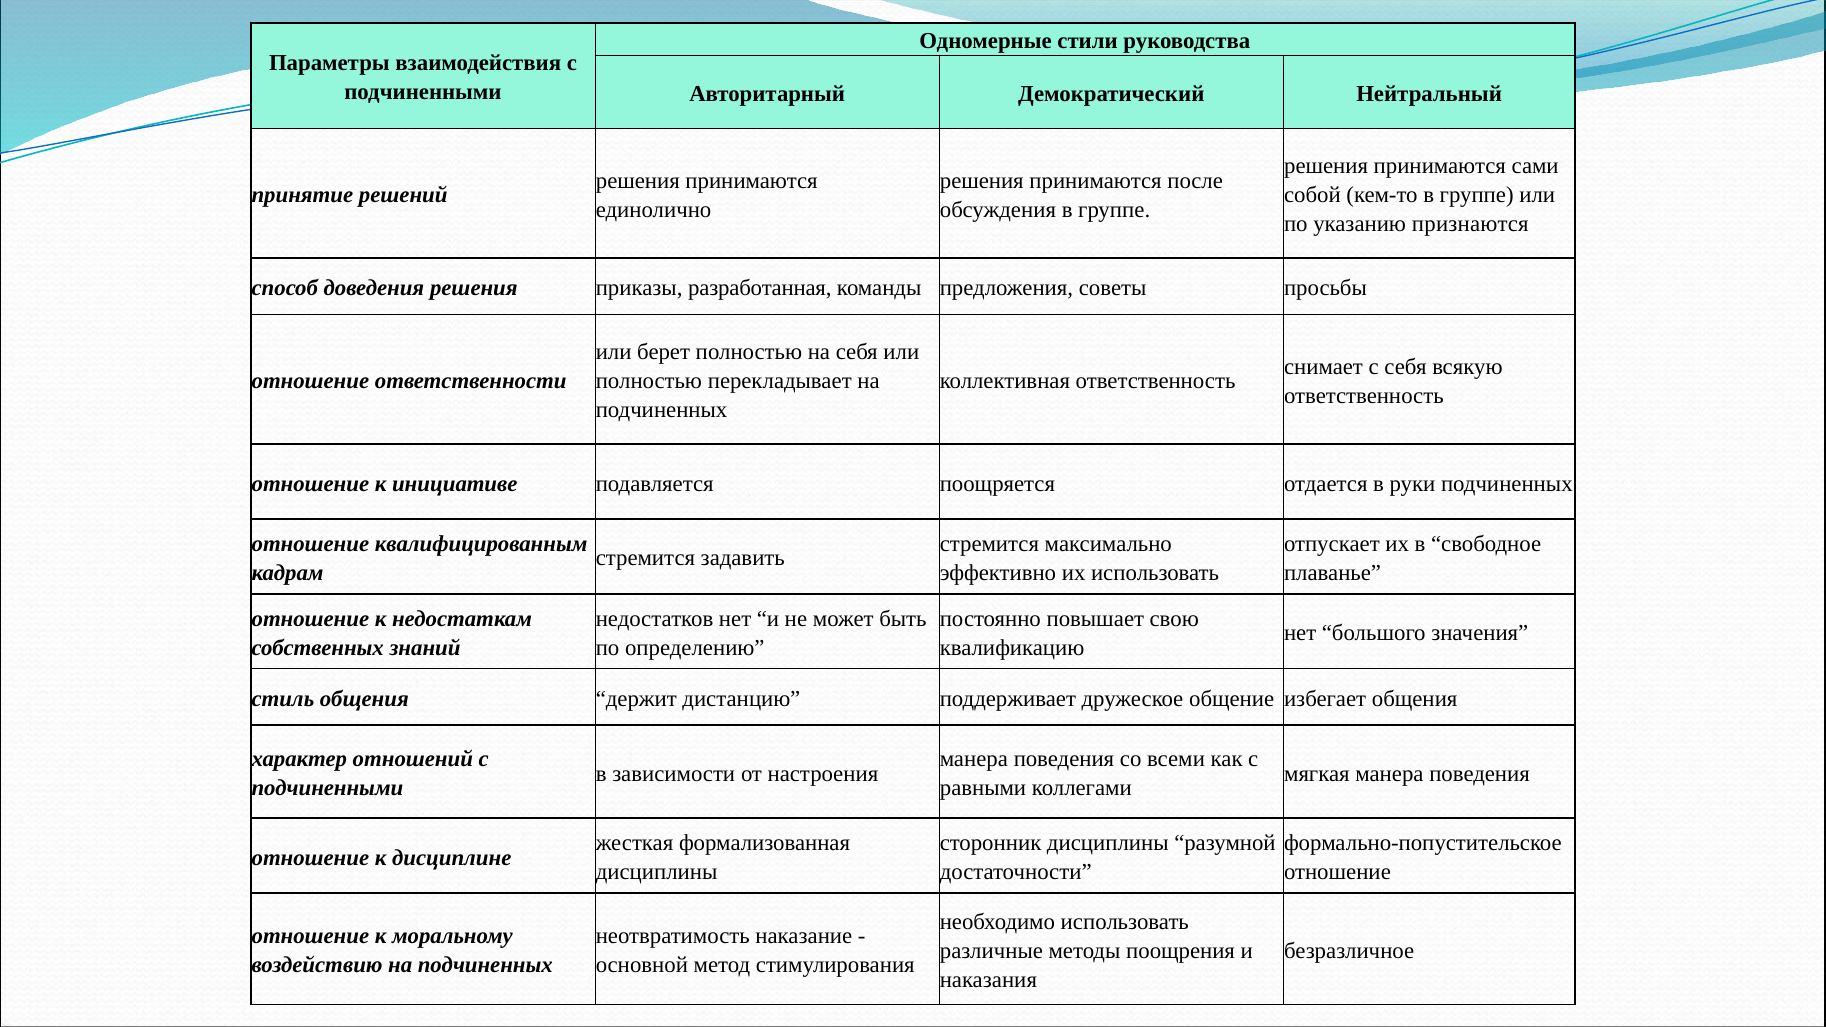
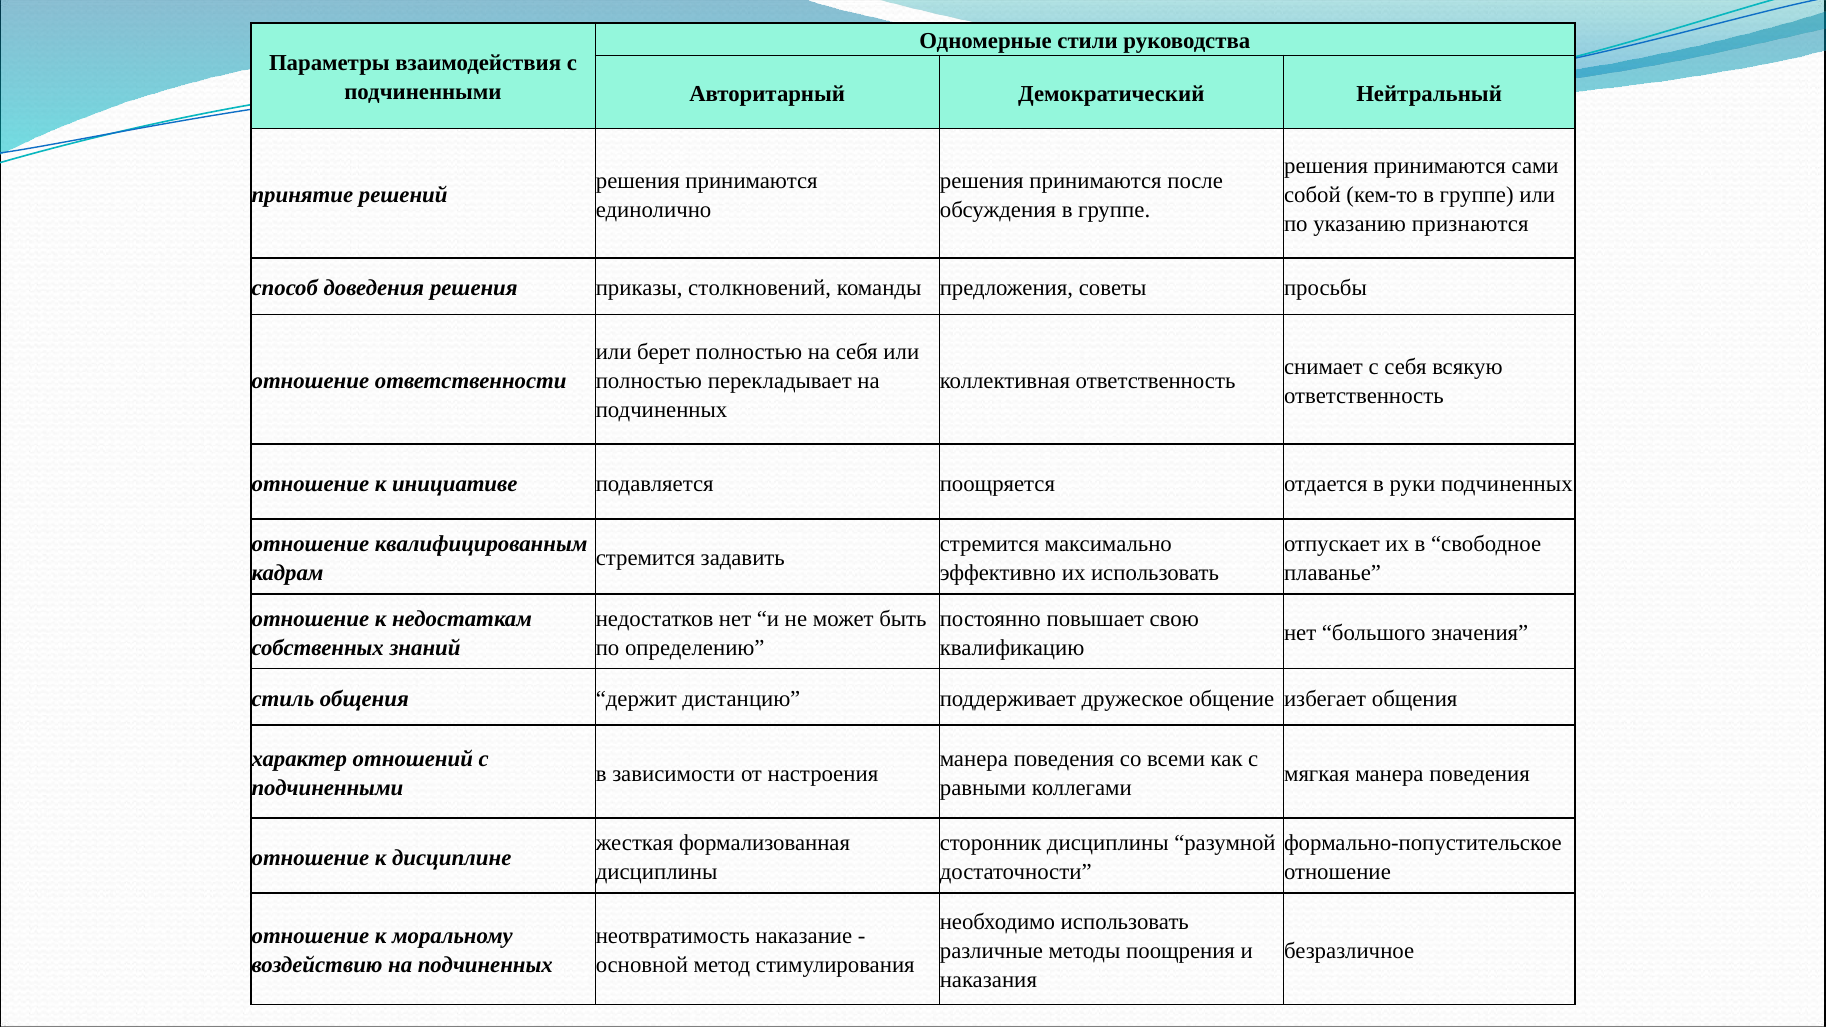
разработанная: разработанная -> столкновений (760, 288)
